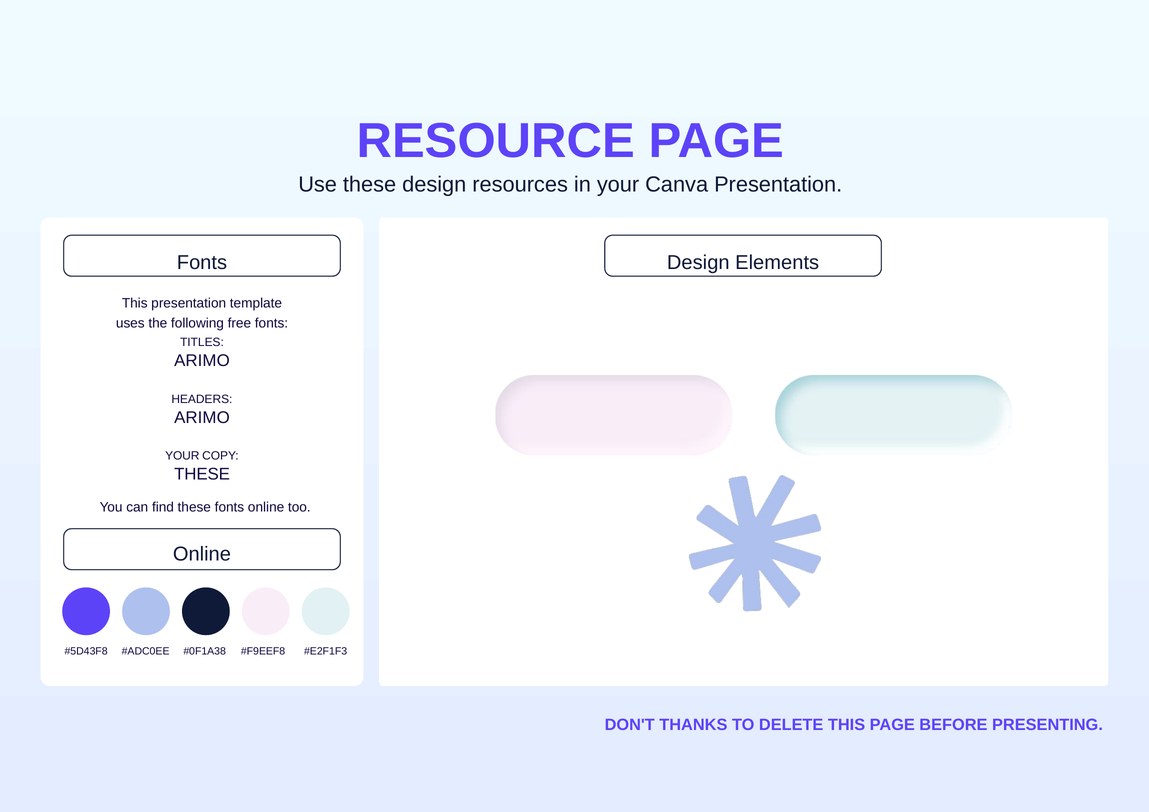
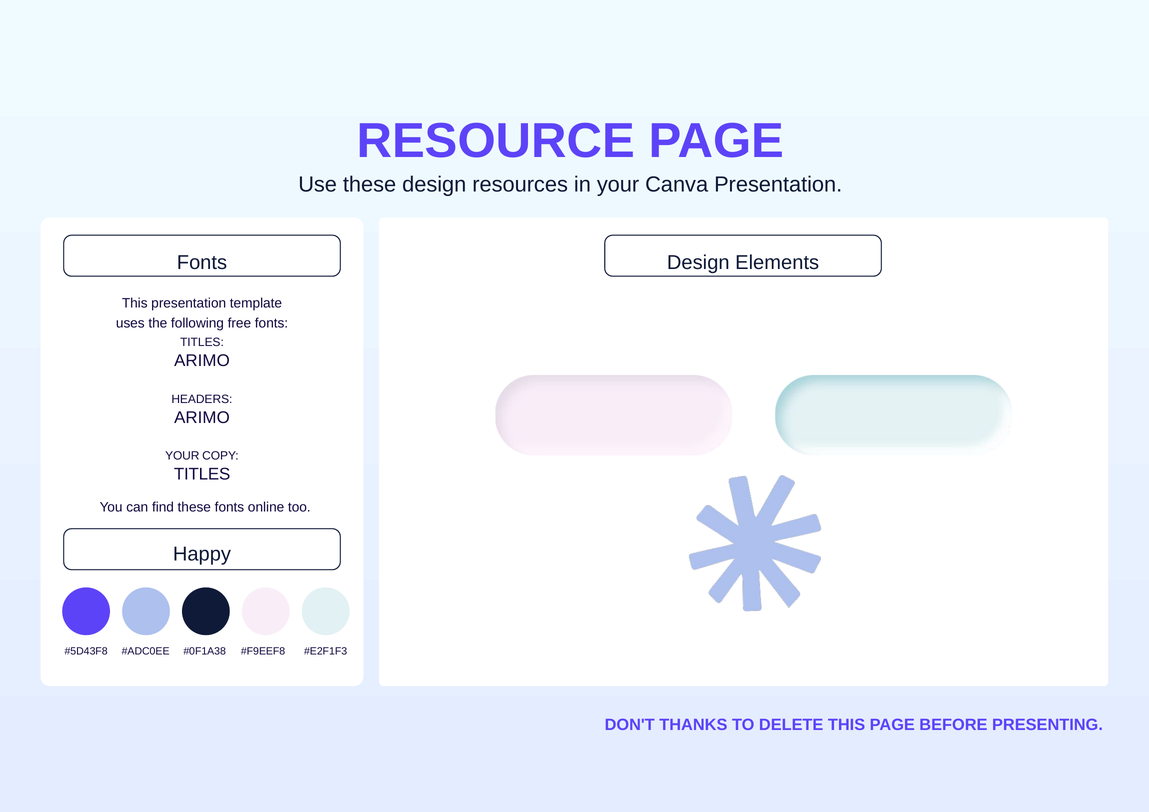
THESE: THESE -> TITLES (202, 474)
Online: Online -> Happy (202, 554)
